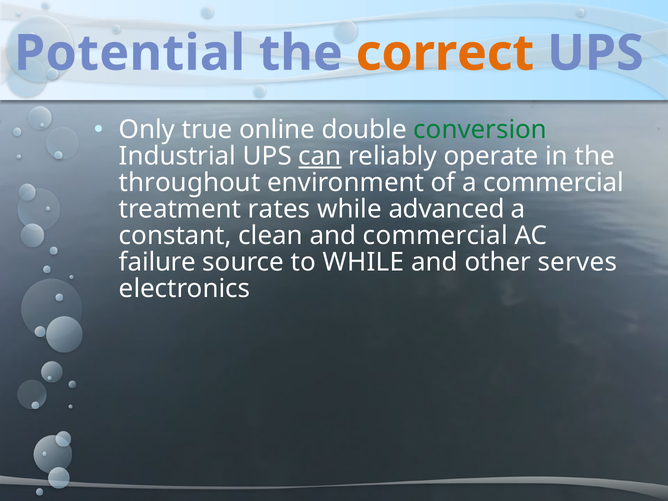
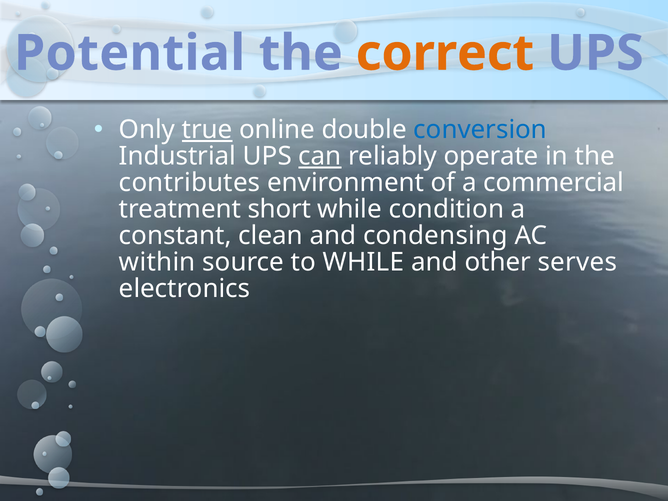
true underline: none -> present (207, 130)
conversion colour: green -> blue (480, 130)
throughout: throughout -> contributes (190, 183)
rates: rates -> short (279, 209)
advanced: advanced -> condition (446, 209)
and commercial: commercial -> condensing (435, 236)
failure: failure -> within (157, 262)
